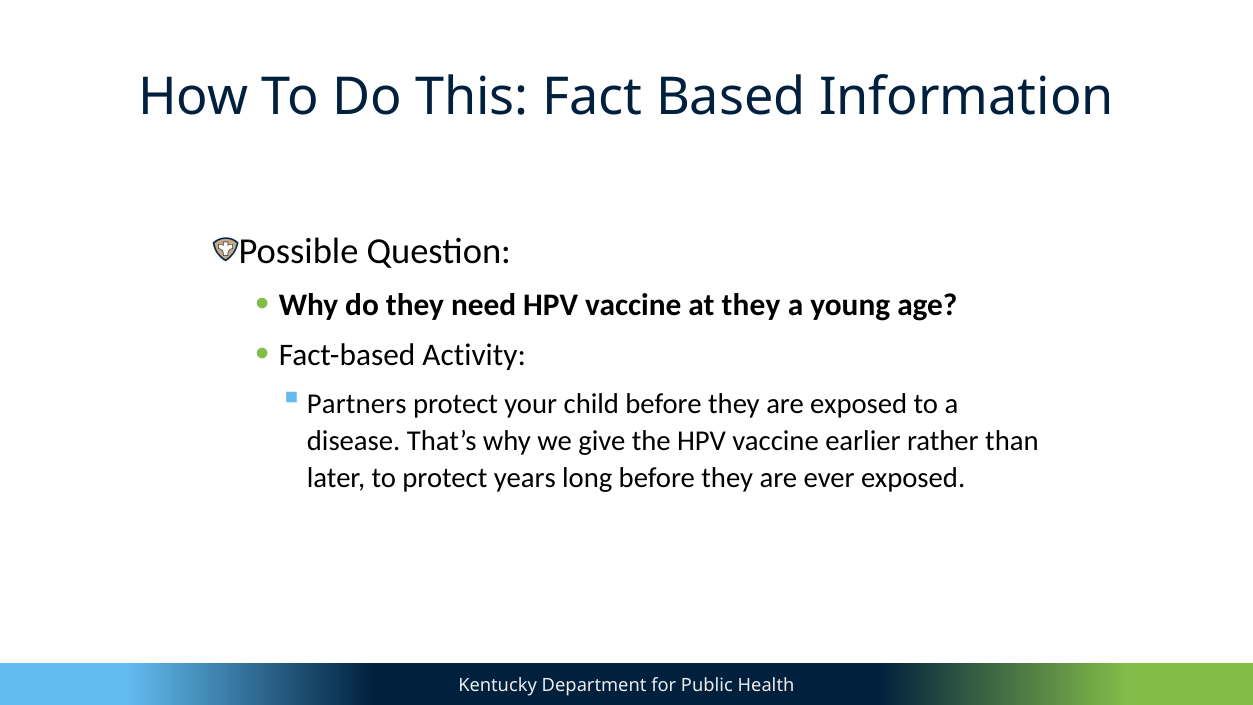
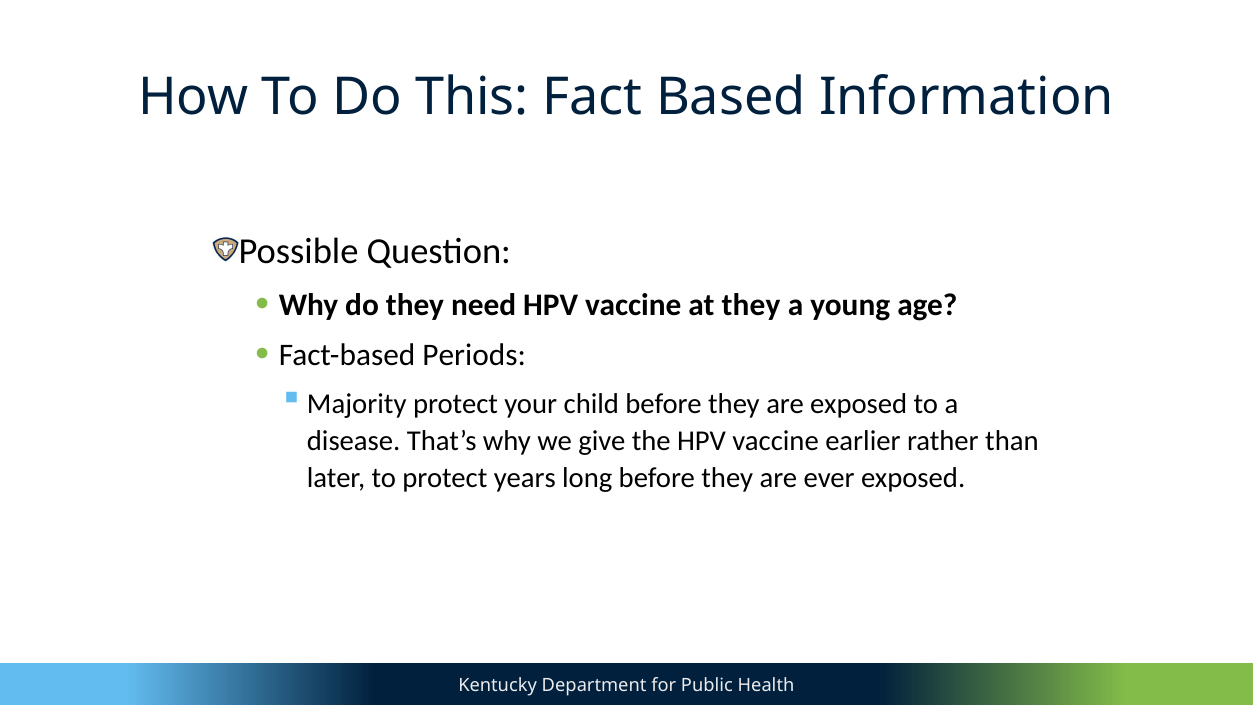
Activity: Activity -> Periods (474, 355)
Partners: Partners -> Majority (357, 404)
